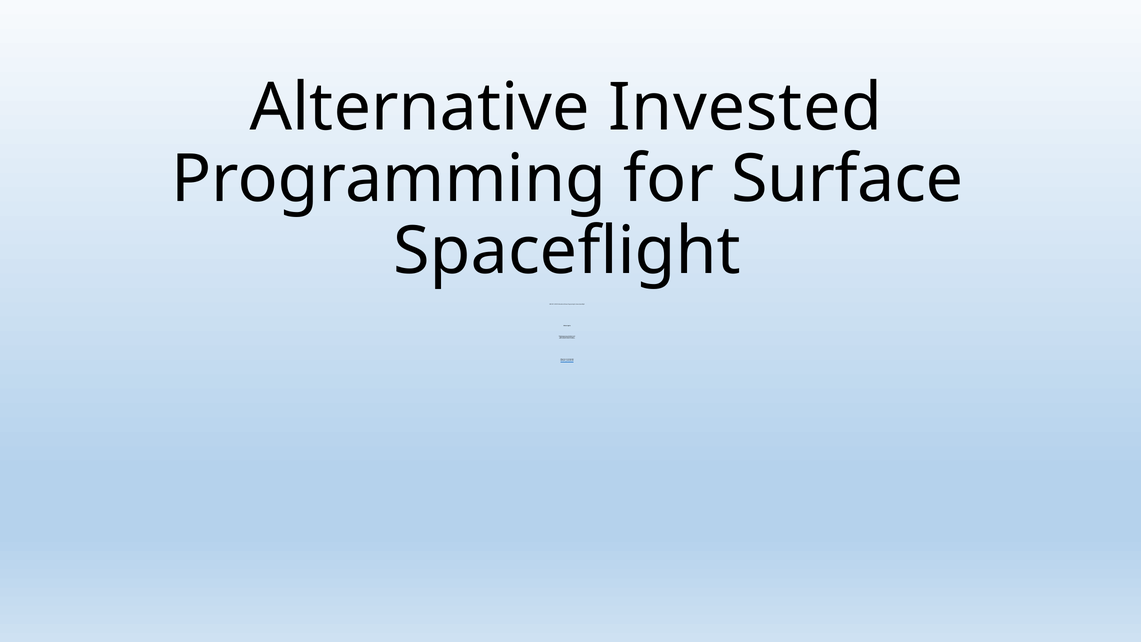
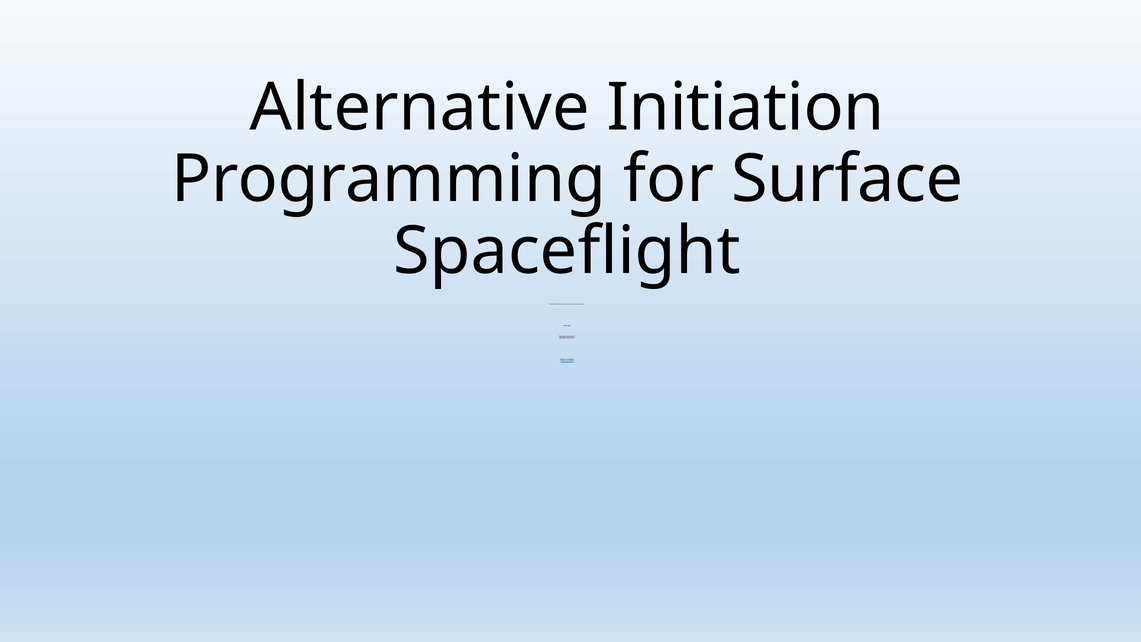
Invested: Invested -> Initiation (746, 108)
